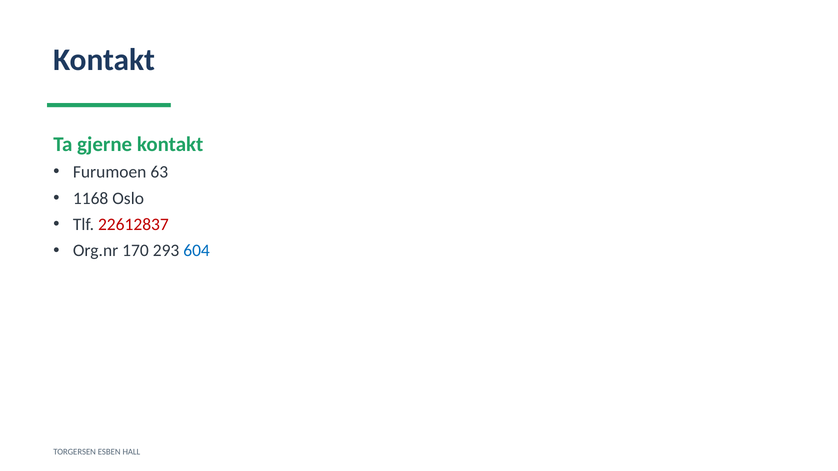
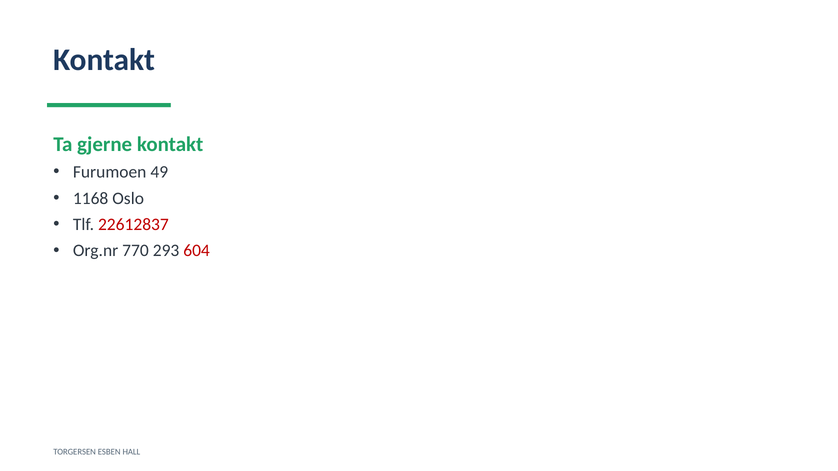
63: 63 -> 49 (159, 172)
170: 170 -> 770 (135, 251)
604 colour: blue -> red (197, 251)
